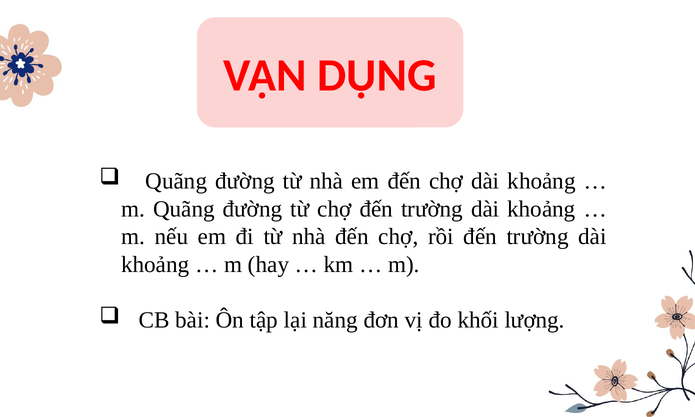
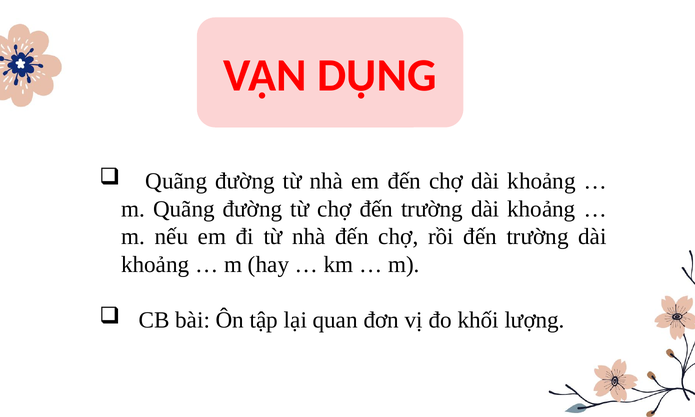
năng: năng -> quan (335, 320)
